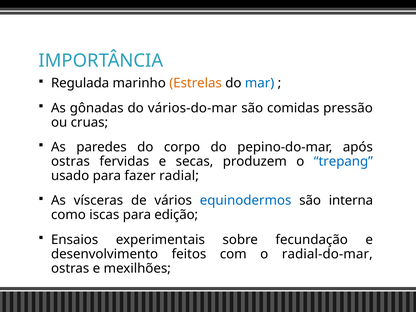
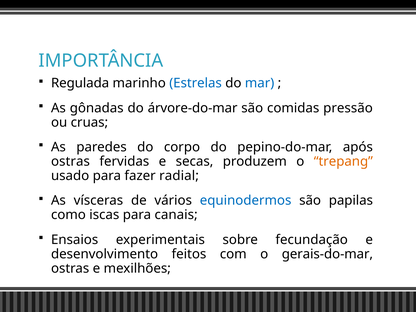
Estrelas colour: orange -> blue (196, 83)
vários-do-mar: vários-do-mar -> árvore-do-mar (193, 108)
trepang colour: blue -> orange (343, 161)
interna: interna -> papilas (351, 201)
edição: edição -> canais (176, 215)
radial-do-mar: radial-do-mar -> gerais-do-mar (327, 254)
